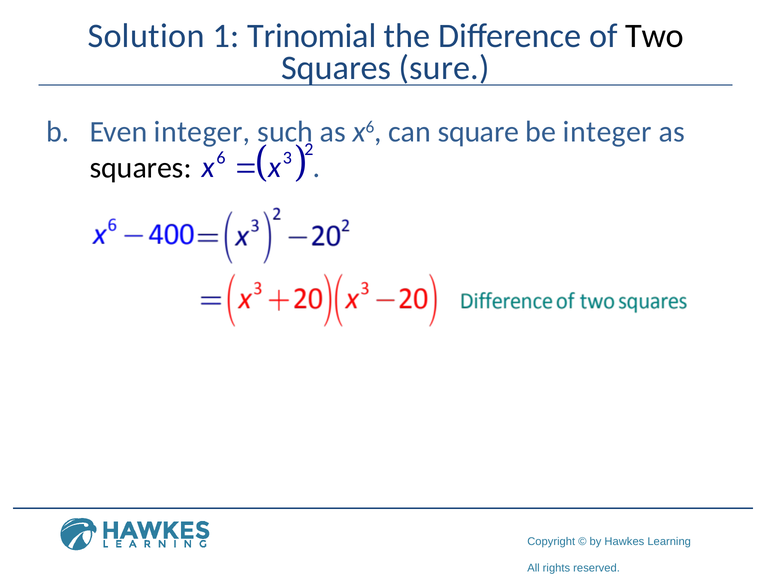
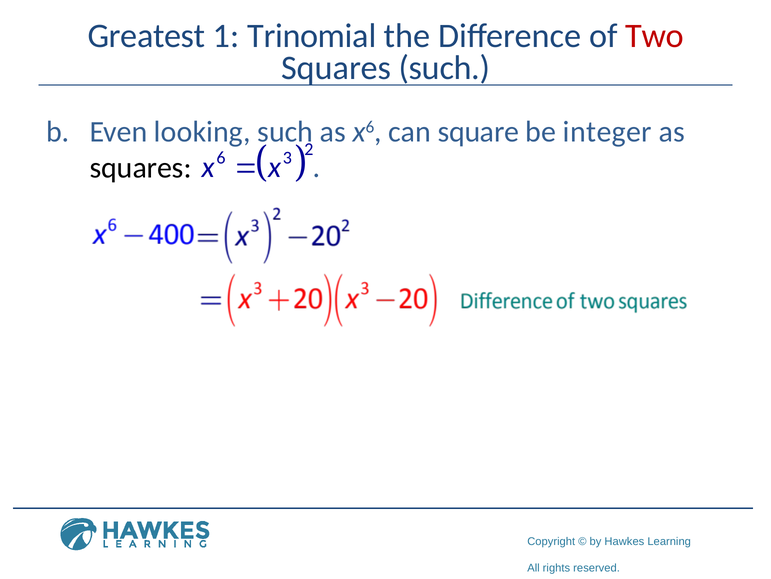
Solution: Solution -> Greatest (146, 36)
Two colour: black -> red (654, 36)
Squares sure: sure -> such (444, 68)
Even integer: integer -> looking (202, 132)
